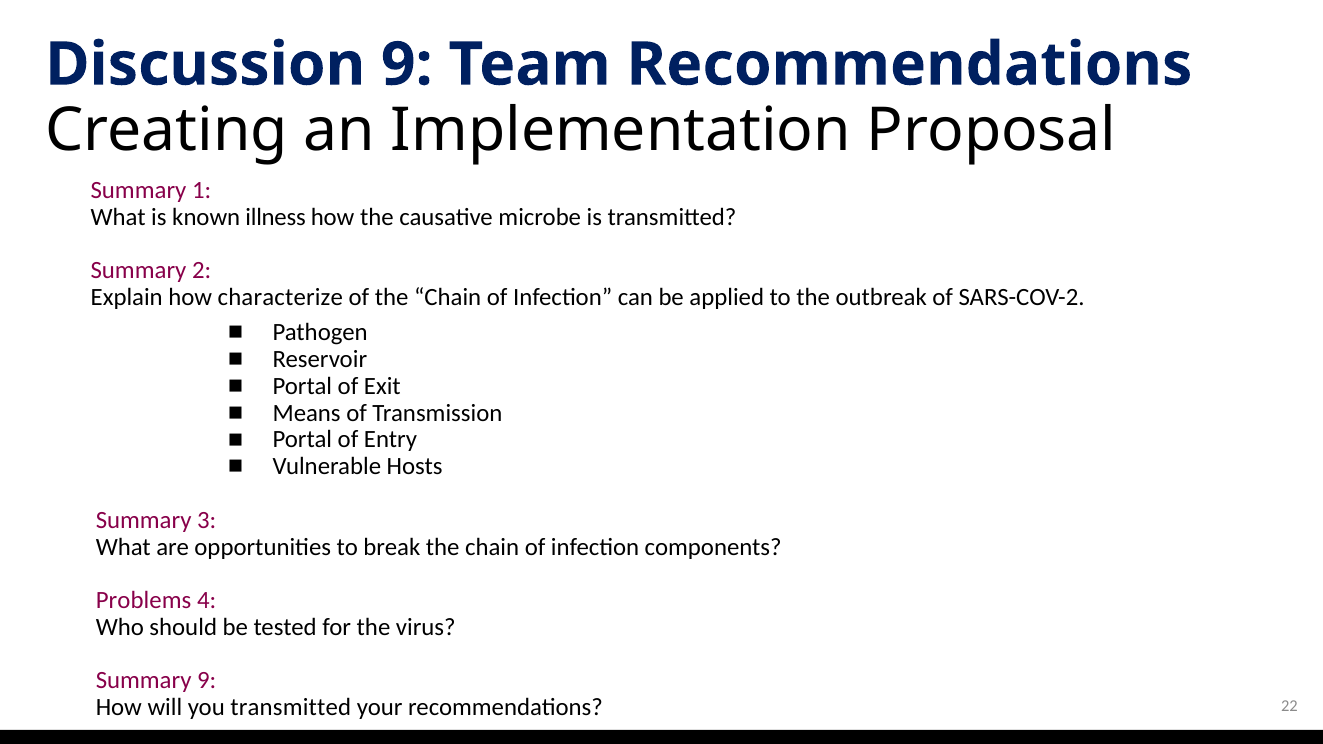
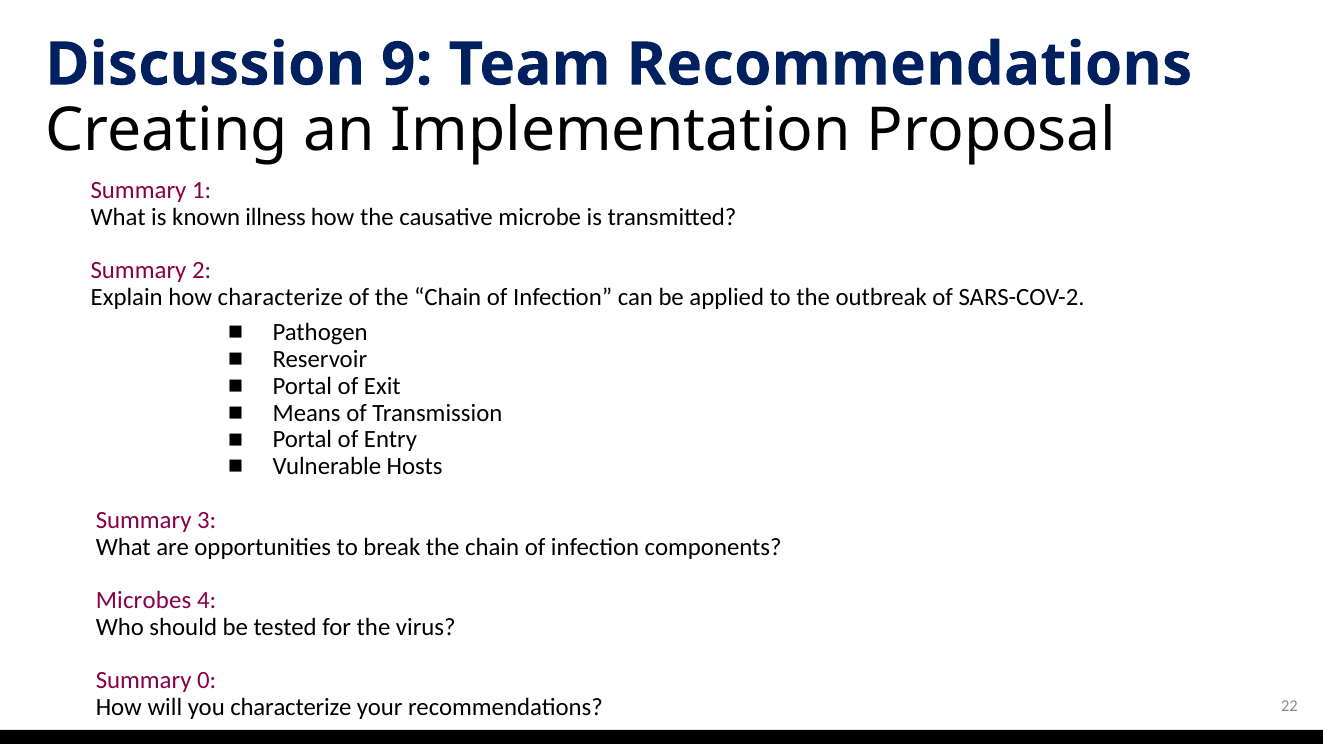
Problems: Problems -> Microbes (144, 601)
Summary 9: 9 -> 0 (207, 681)
you transmitted: transmitted -> characterize (291, 708)
